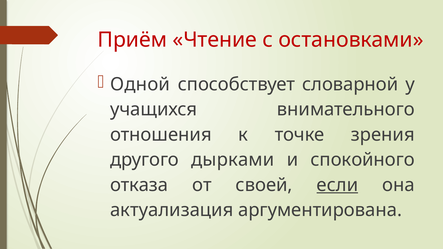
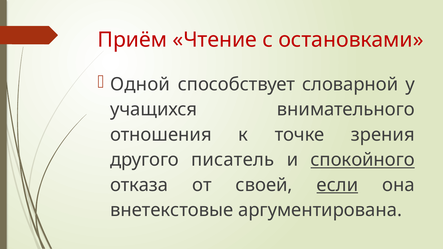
дырками: дырками -> писатель (233, 160)
спокойного underline: none -> present (363, 160)
актуализация: актуализация -> внетекстовые (172, 210)
